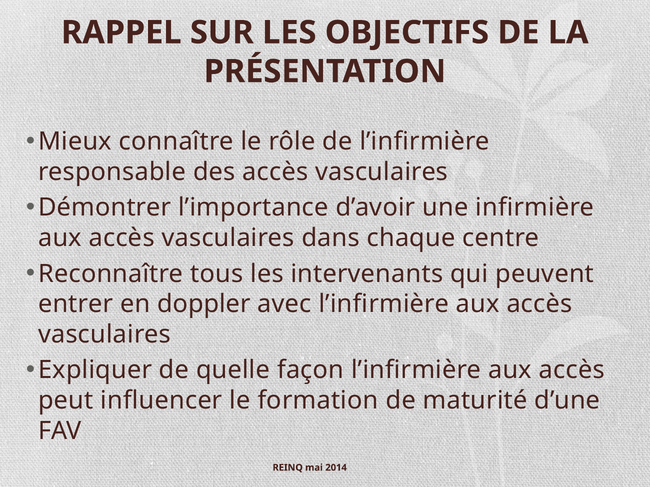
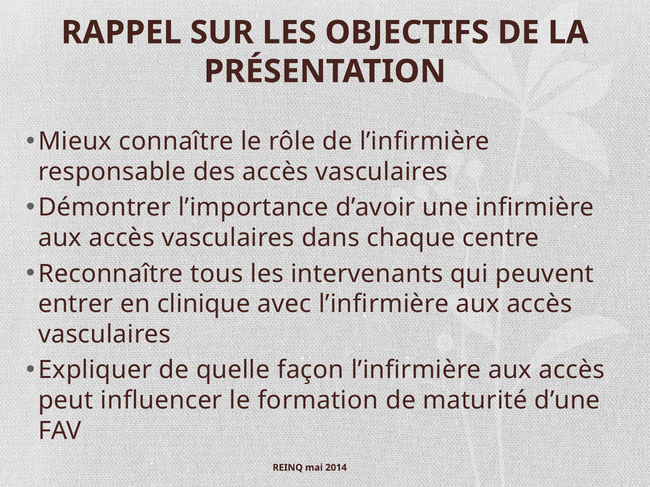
doppler: doppler -> clinique (204, 304)
